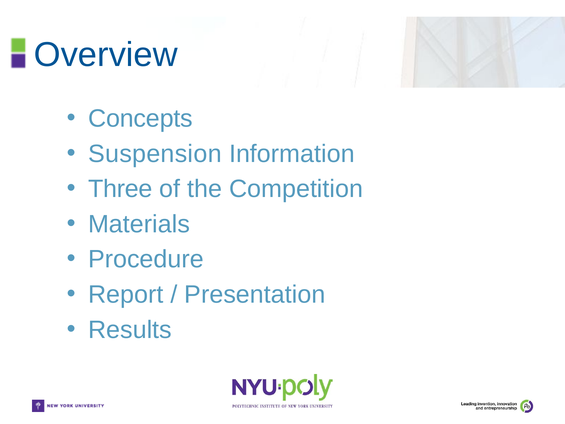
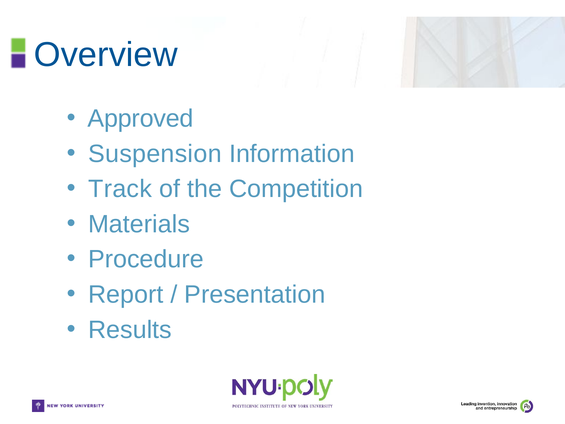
Concepts: Concepts -> Approved (141, 119)
Three: Three -> Track (120, 189)
